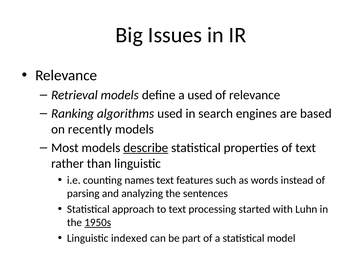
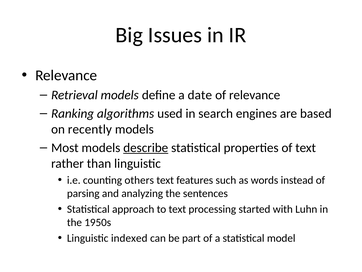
a used: used -> date (200, 95)
names: names -> others (139, 180)
1950s underline: present -> none (98, 222)
